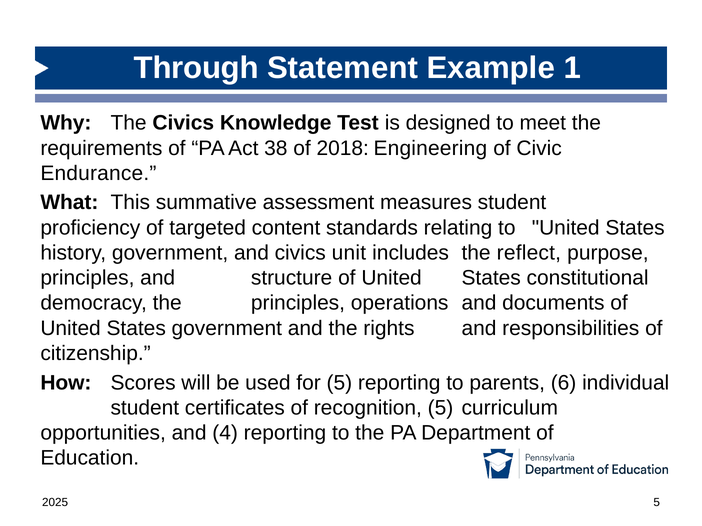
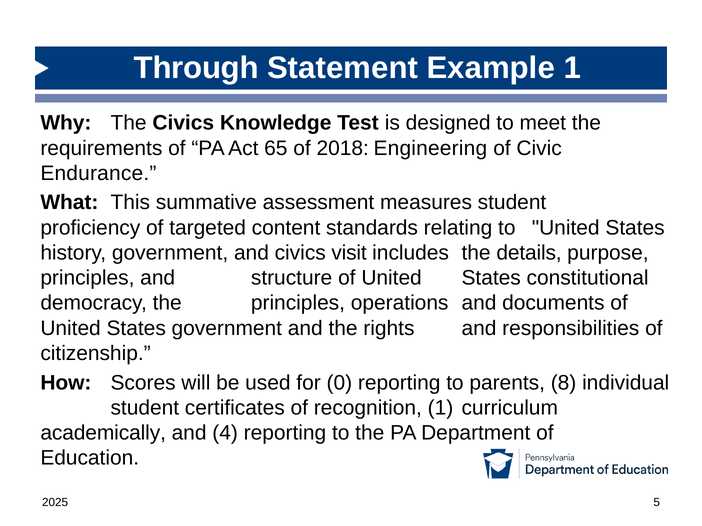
38: 38 -> 65 (276, 148)
unit: unit -> visit (349, 253)
reflect: reflect -> details (529, 253)
for 5: 5 -> 0 (339, 383)
6: 6 -> 8 (564, 383)
recognition 5: 5 -> 1 (441, 408)
opportunities: opportunities -> academically (103, 433)
